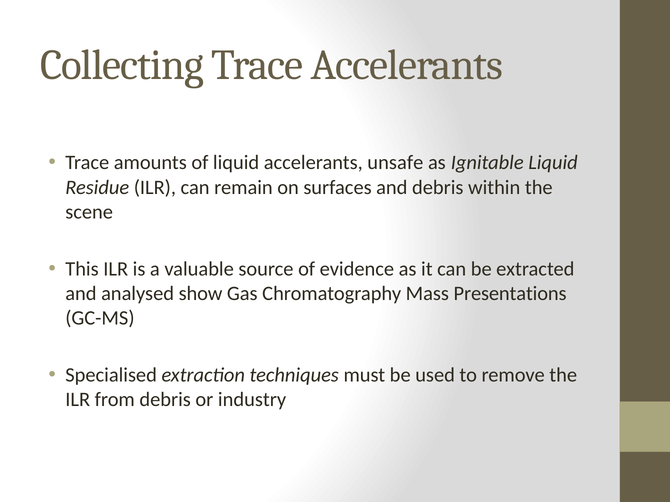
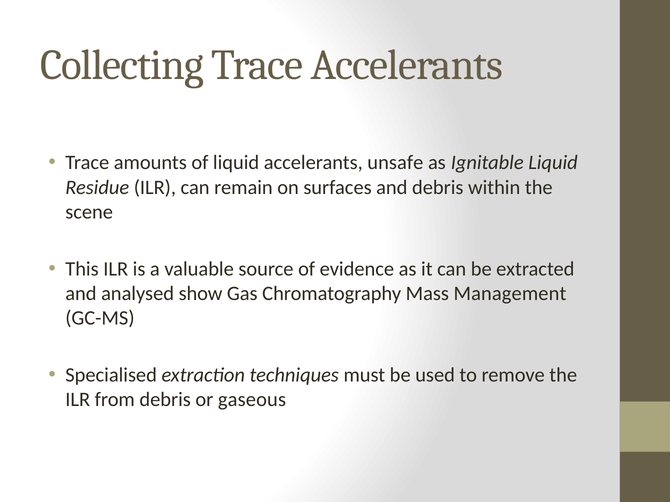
Presentations: Presentations -> Management (510, 294)
industry: industry -> gaseous (252, 400)
